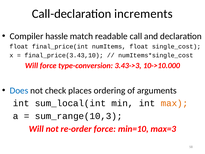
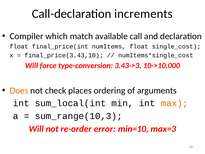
hassle: hassle -> which (57, 36)
readable: readable -> available (111, 36)
Does colour: blue -> orange (19, 90)
re-order force: force -> error (105, 129)
